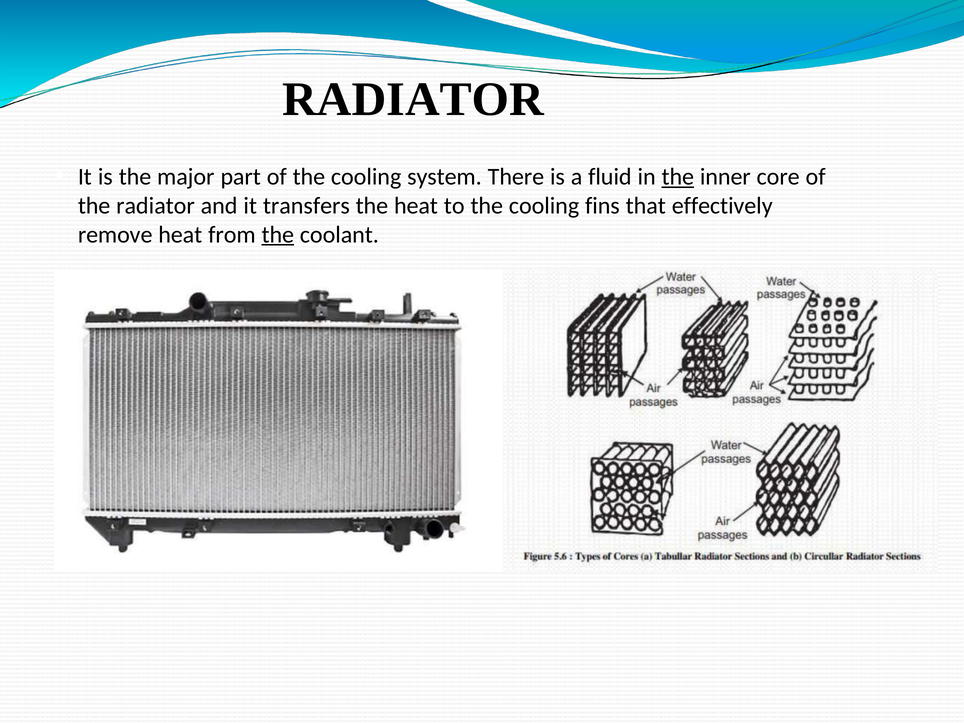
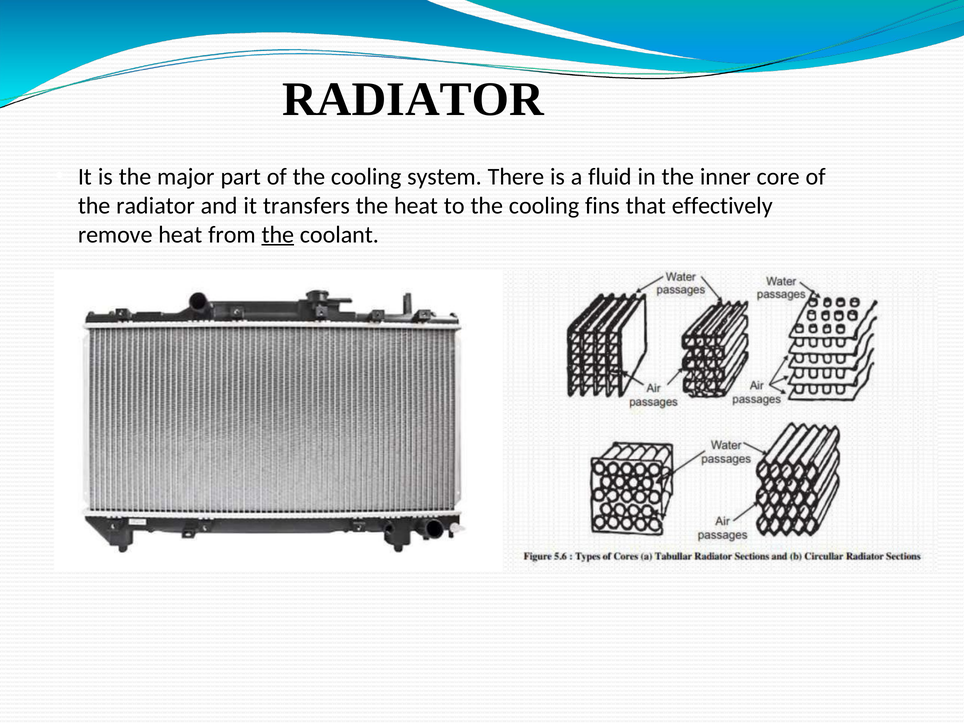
the underline: present -> none (678, 177)
